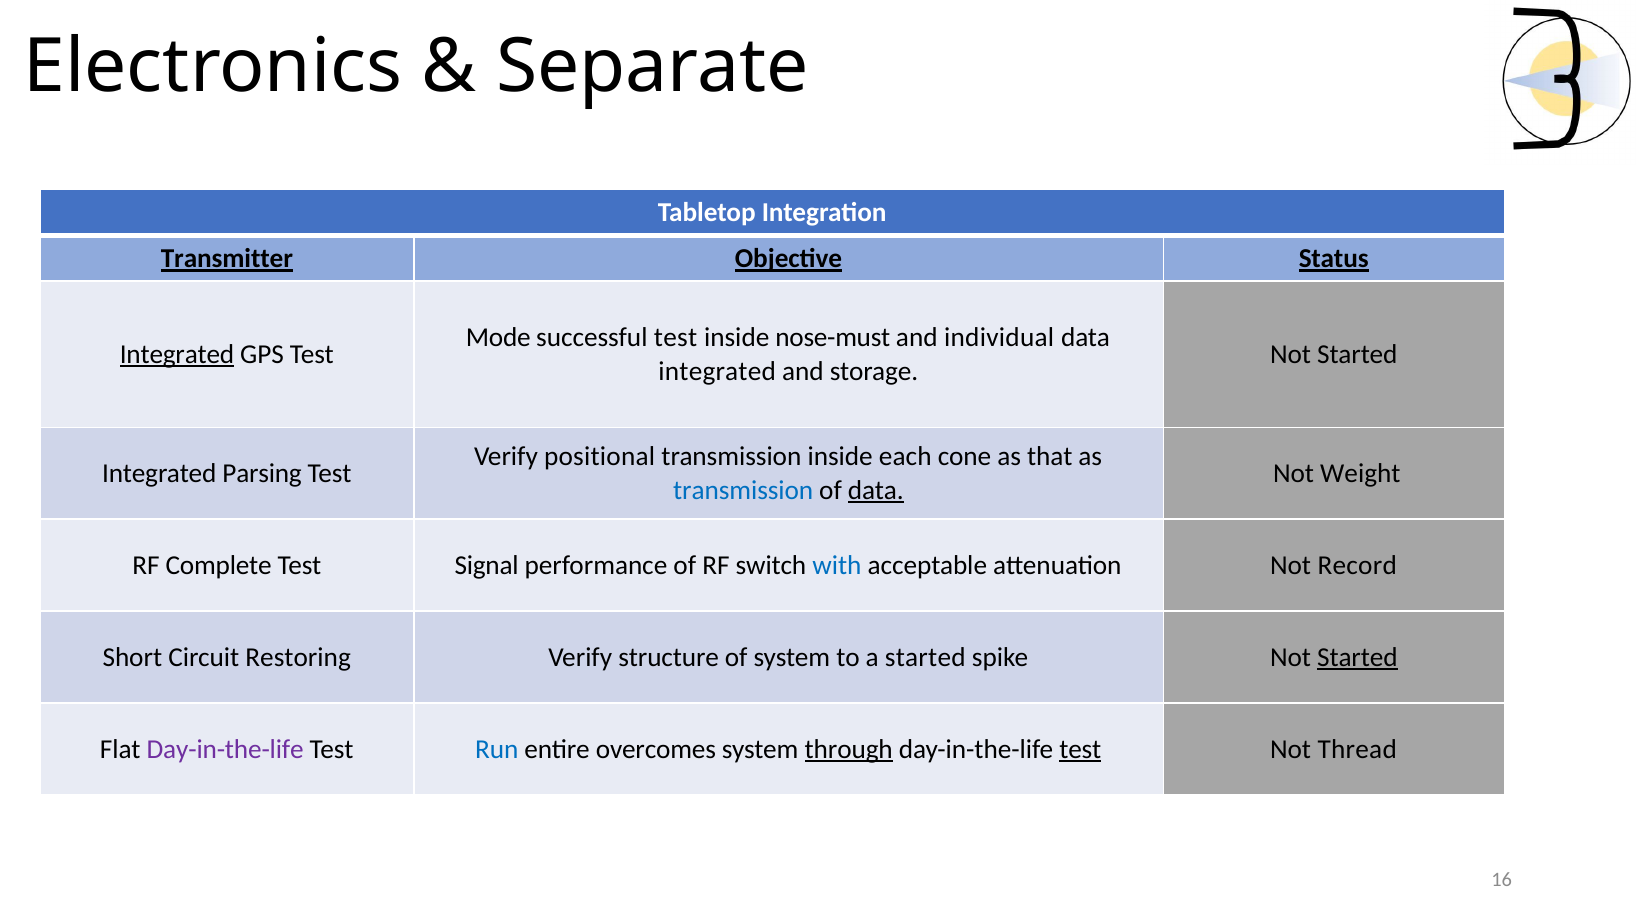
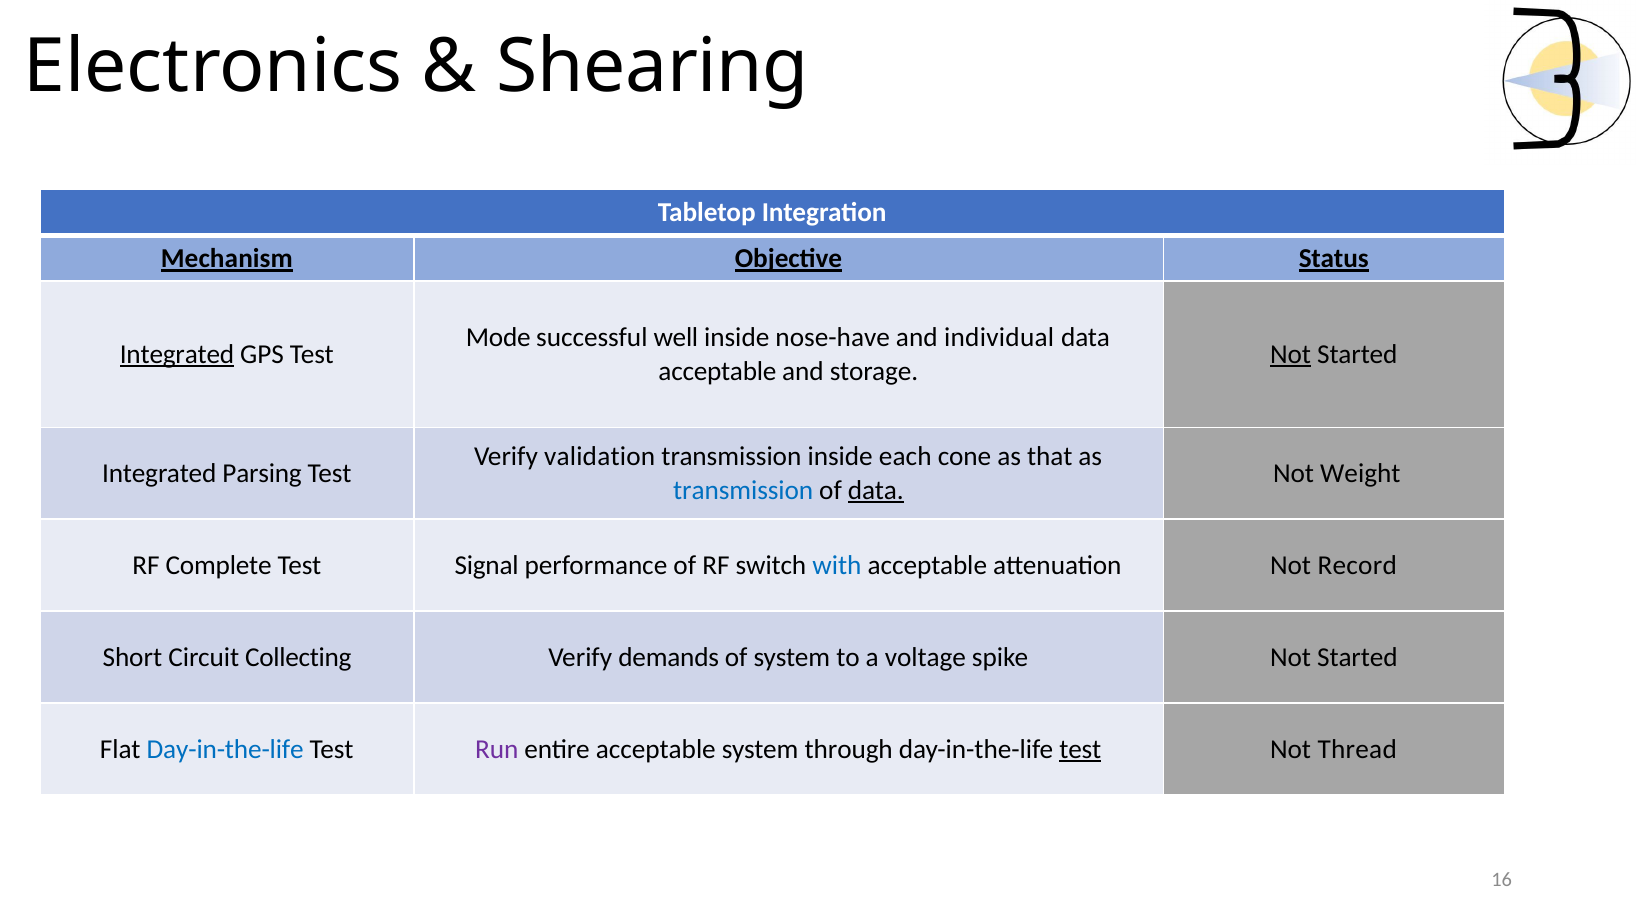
Separate: Separate -> Shearing (653, 66)
Transmitter: Transmitter -> Mechanism (227, 258)
successful test: test -> well (676, 338)
nose-must: nose-must -> nose-have (833, 338)
Not underline: none -> present (1291, 354)
integrated: integrated -> acceptable (717, 371)
positional: positional -> validation (600, 457)
Restoring: Restoring -> Collecting (298, 657)
structure: structure -> demands (669, 657)
a started: started -> voltage (925, 657)
Started underline: present -> none (1357, 657)
Day-in-the-life colour: purple -> blue (225, 749)
Run colour: blue -> purple (497, 749)
entire overcomes: overcomes -> acceptable (656, 749)
through underline: present -> none (849, 749)
